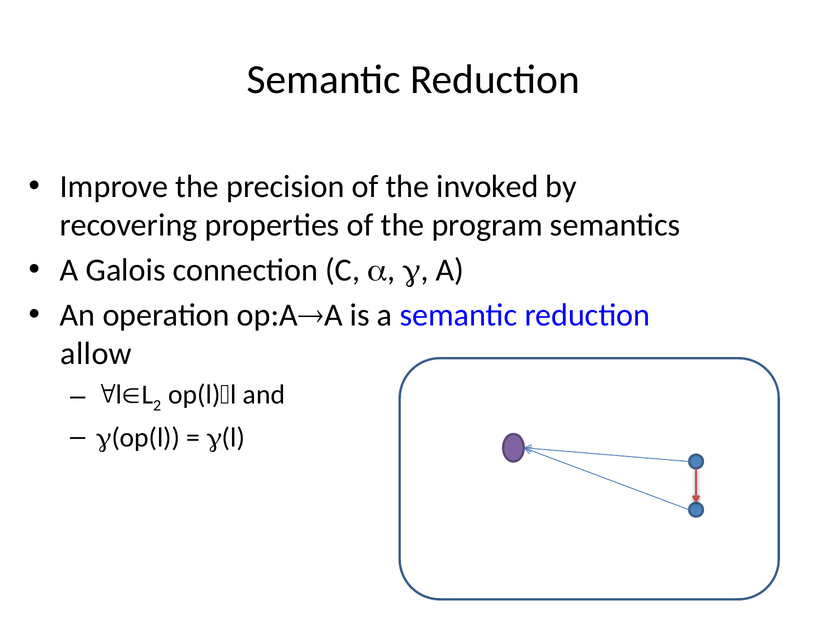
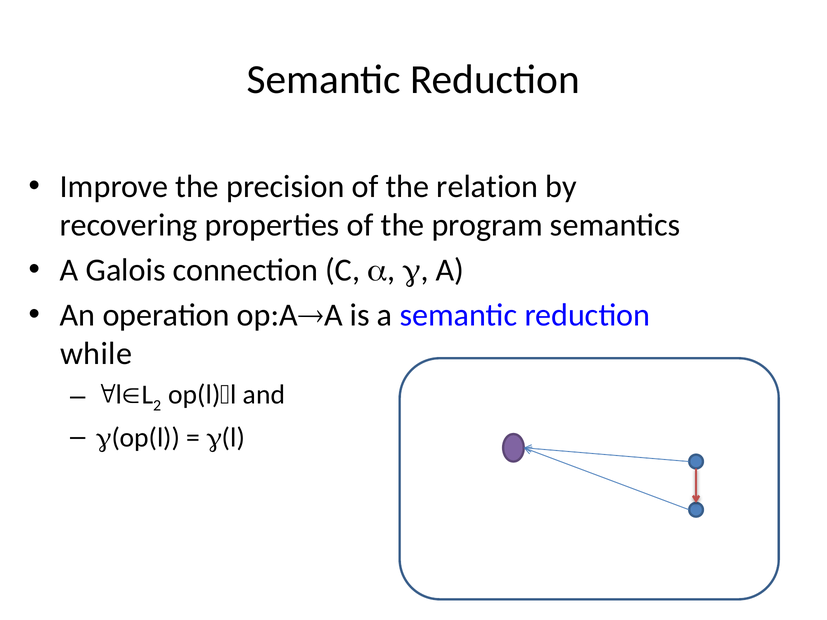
invoked: invoked -> relation (487, 187)
allow: allow -> while (96, 354)
